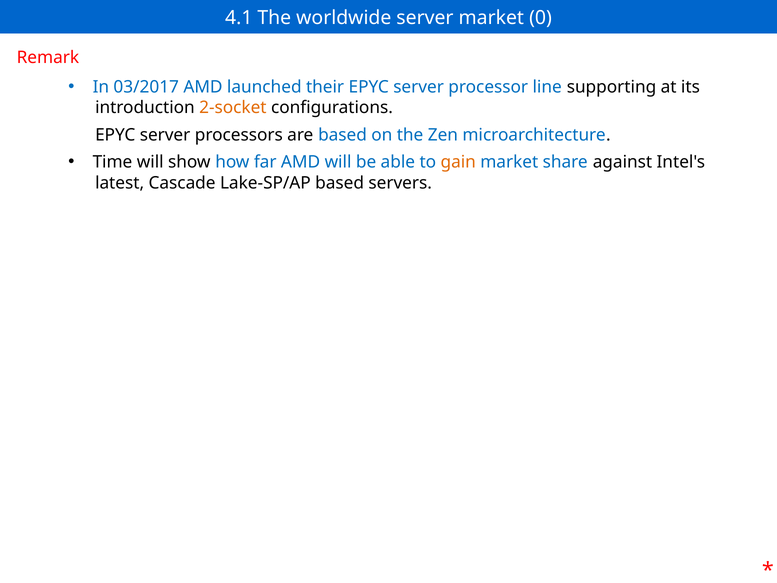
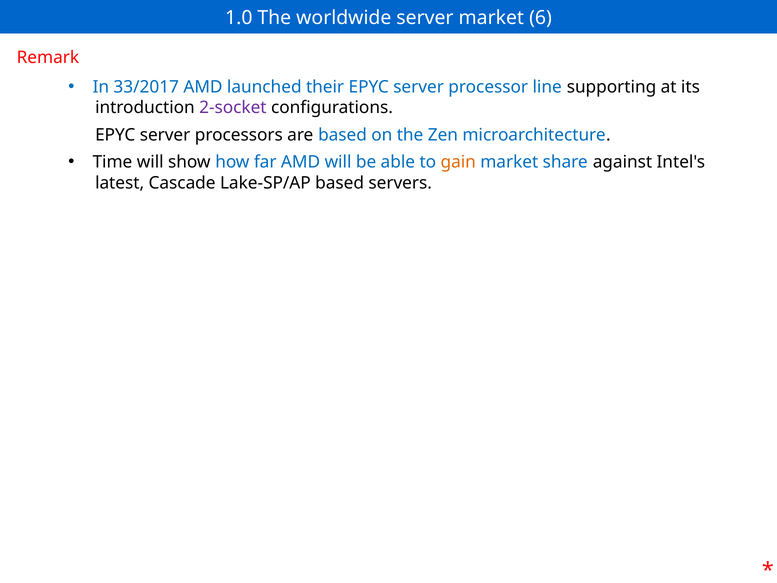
4.1: 4.1 -> 1.0 (239, 18)
0: 0 -> 6 (541, 18)
03/2017: 03/2017 -> 33/2017 (146, 87)
2-socket colour: orange -> purple (233, 108)
